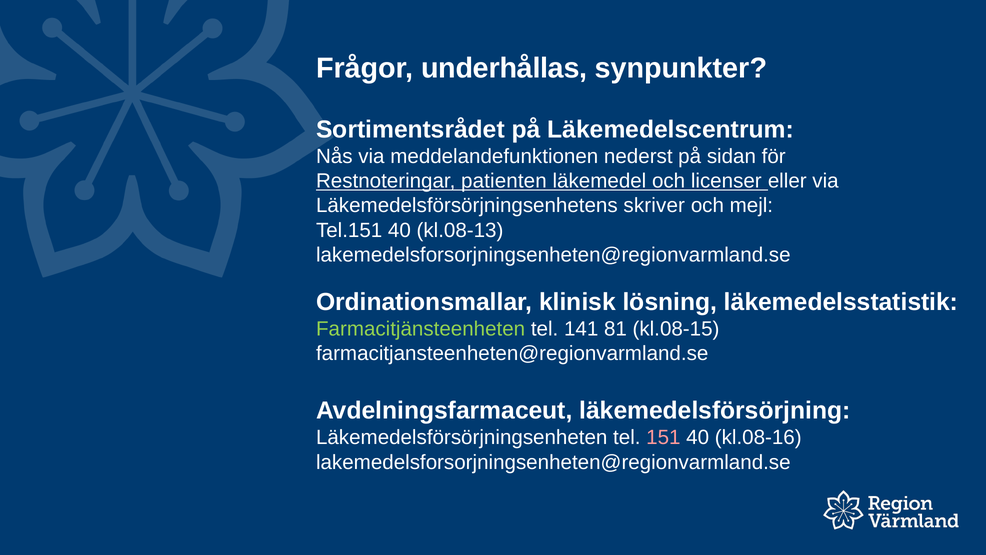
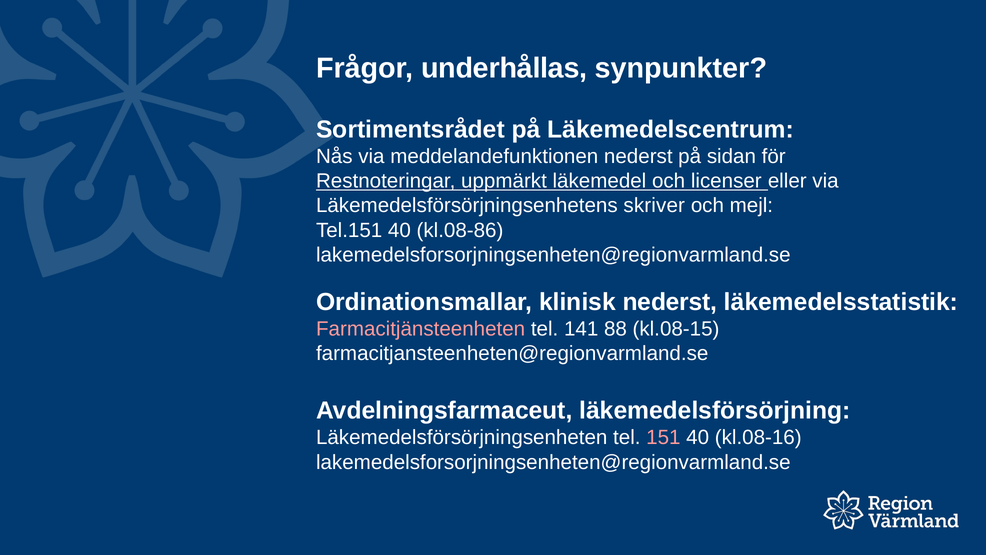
patienten: patienten -> uppmärkt (504, 181)
kl.08-13: kl.08-13 -> kl.08-86 (460, 230)
klinisk lösning: lösning -> nederst (670, 302)
Farmacitjänsteenheten colour: light green -> pink (421, 329)
81: 81 -> 88 (615, 329)
